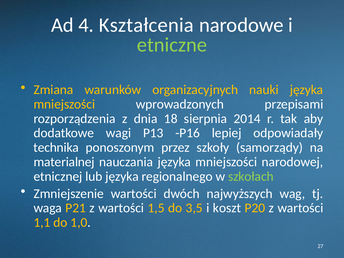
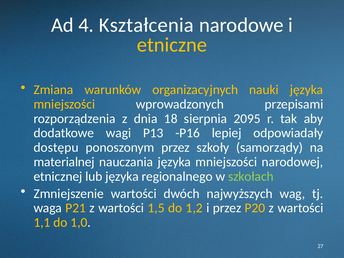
etniczne colour: light green -> yellow (172, 45)
2014: 2014 -> 2095 (247, 119)
technika: technika -> dostępu (56, 147)
3,5: 3,5 -> 1,2 (194, 208)
i koszt: koszt -> przez (227, 208)
